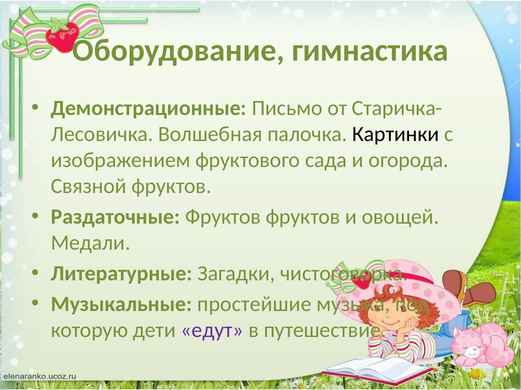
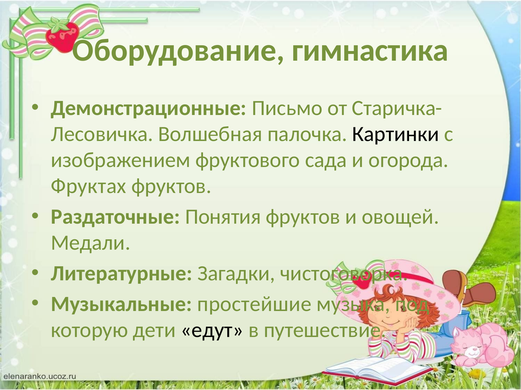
Связной: Связной -> Фруктах (89, 186)
Раздаточные Фруктов: Фруктов -> Понятия (223, 217)
едут colour: purple -> black (212, 331)
